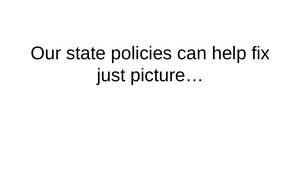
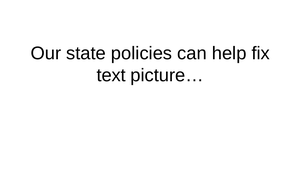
just: just -> text (111, 75)
